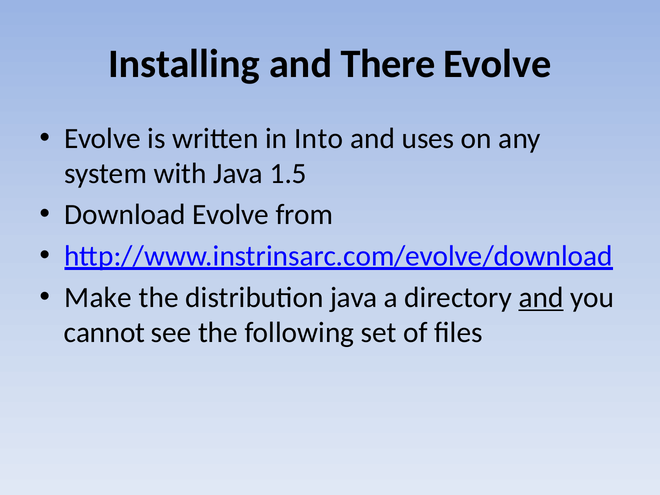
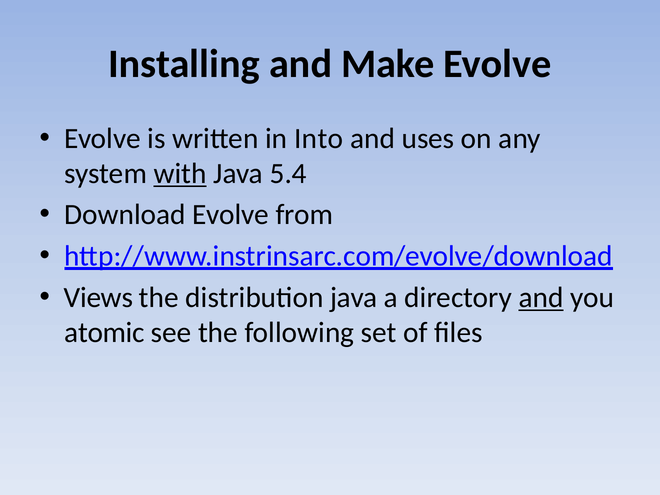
There: There -> Make (388, 64)
with underline: none -> present (180, 174)
1.5: 1.5 -> 5.4 (288, 174)
Make: Make -> Views (98, 298)
cannot: cannot -> atomic (104, 333)
